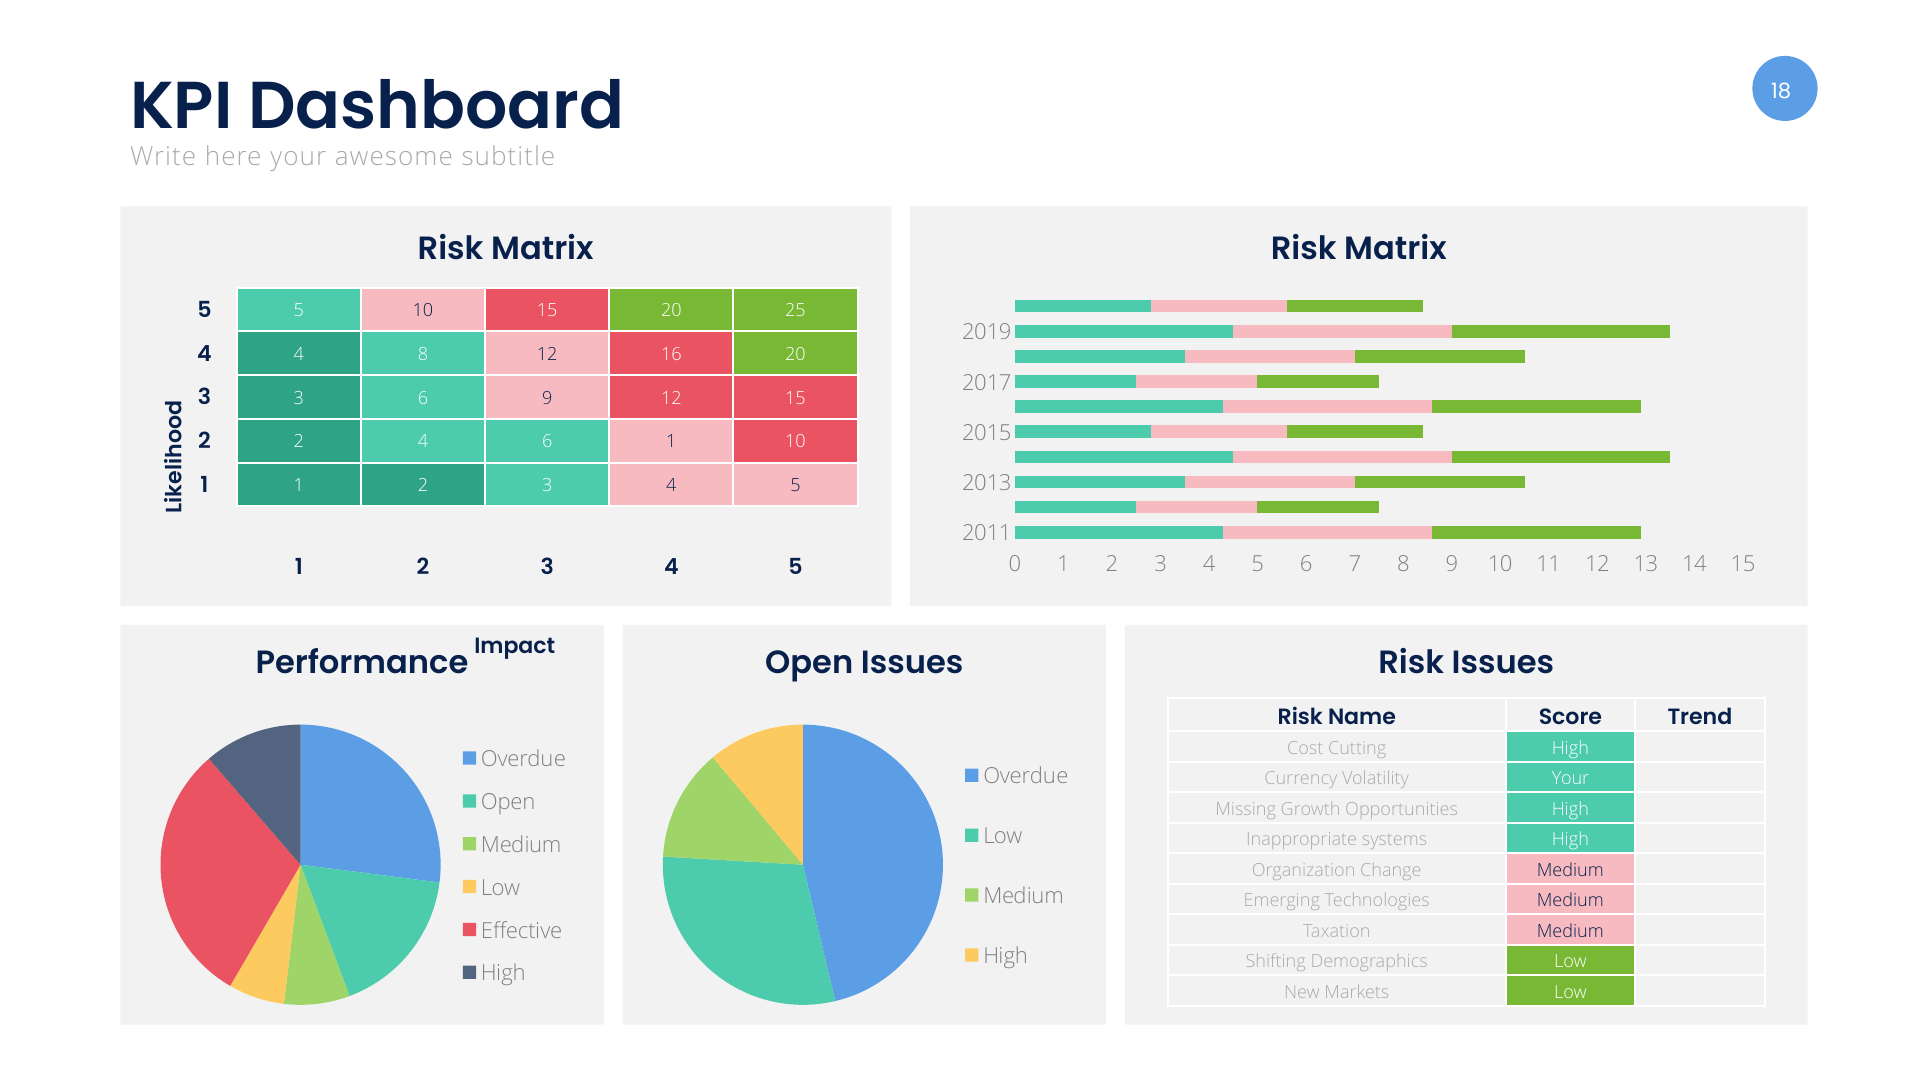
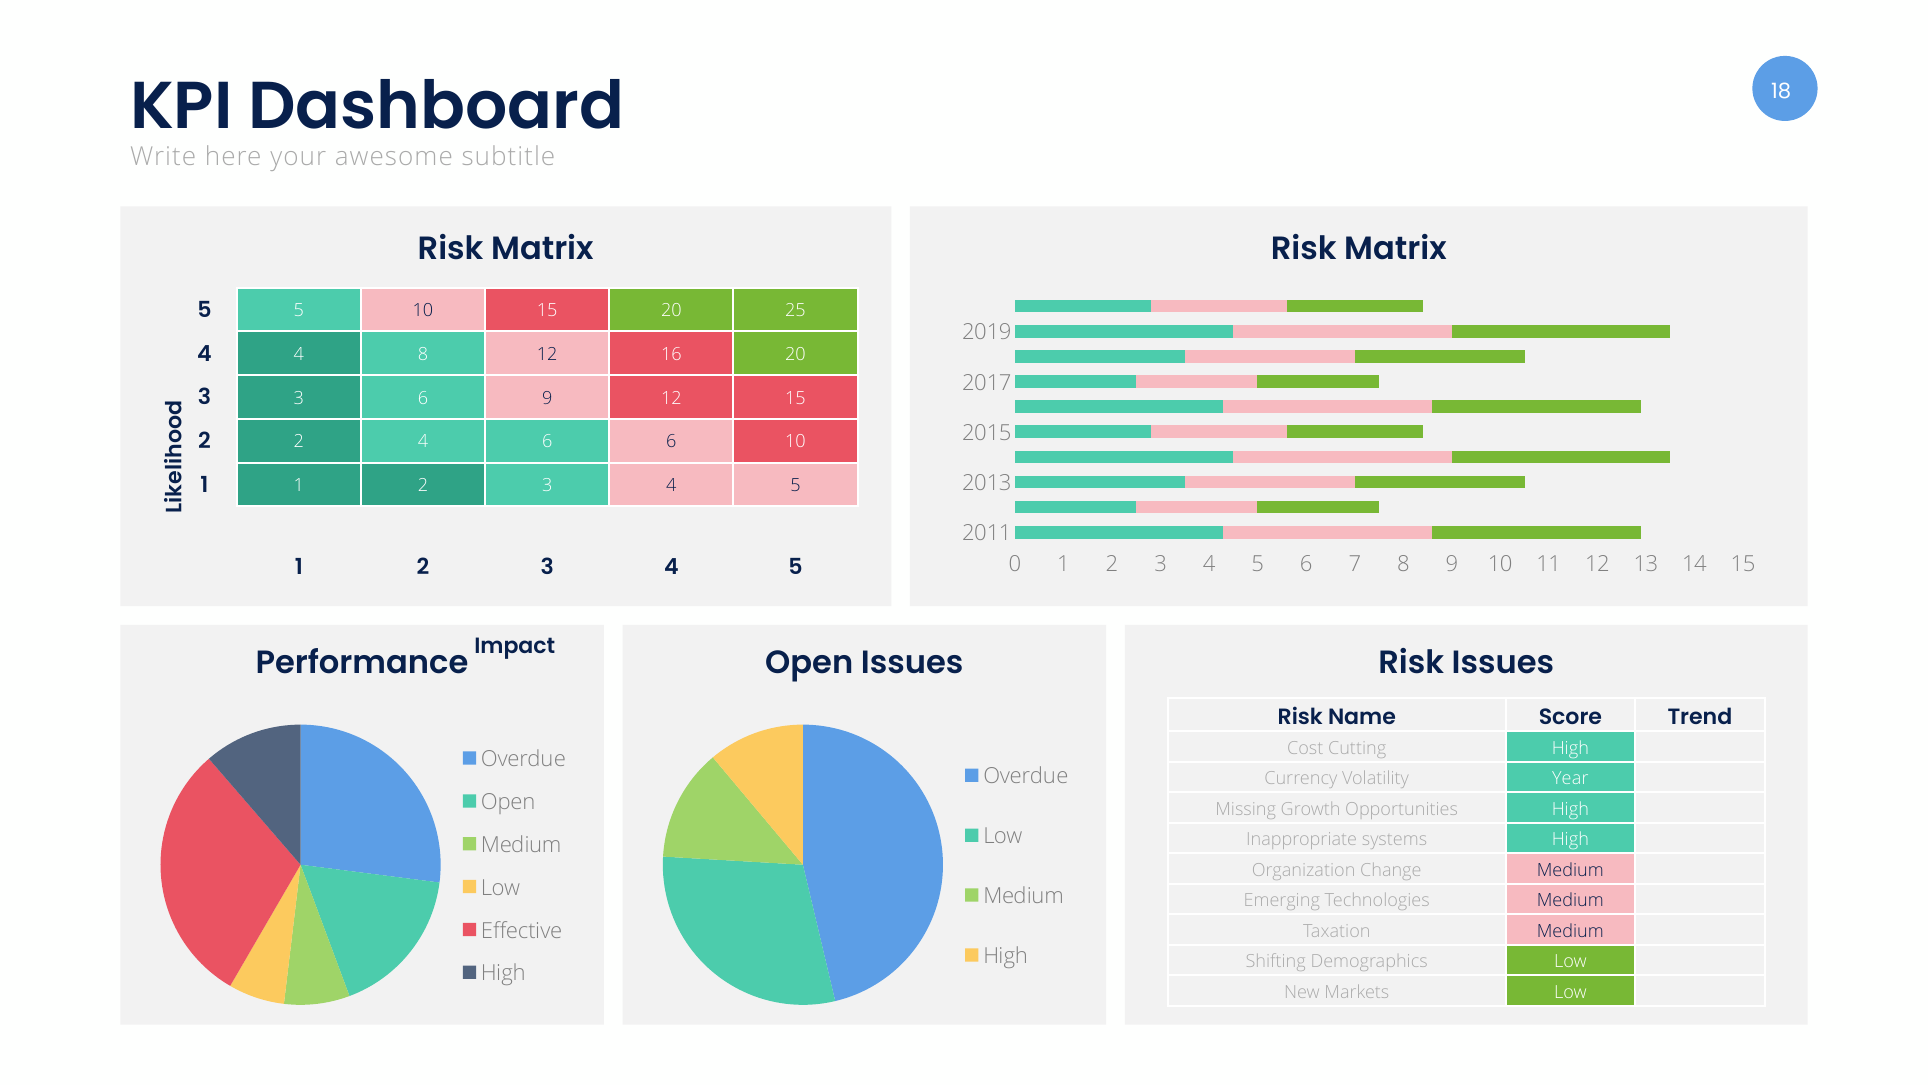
6 1: 1 -> 6 (671, 442)
Volatility Your: Your -> Year (1570, 779)
